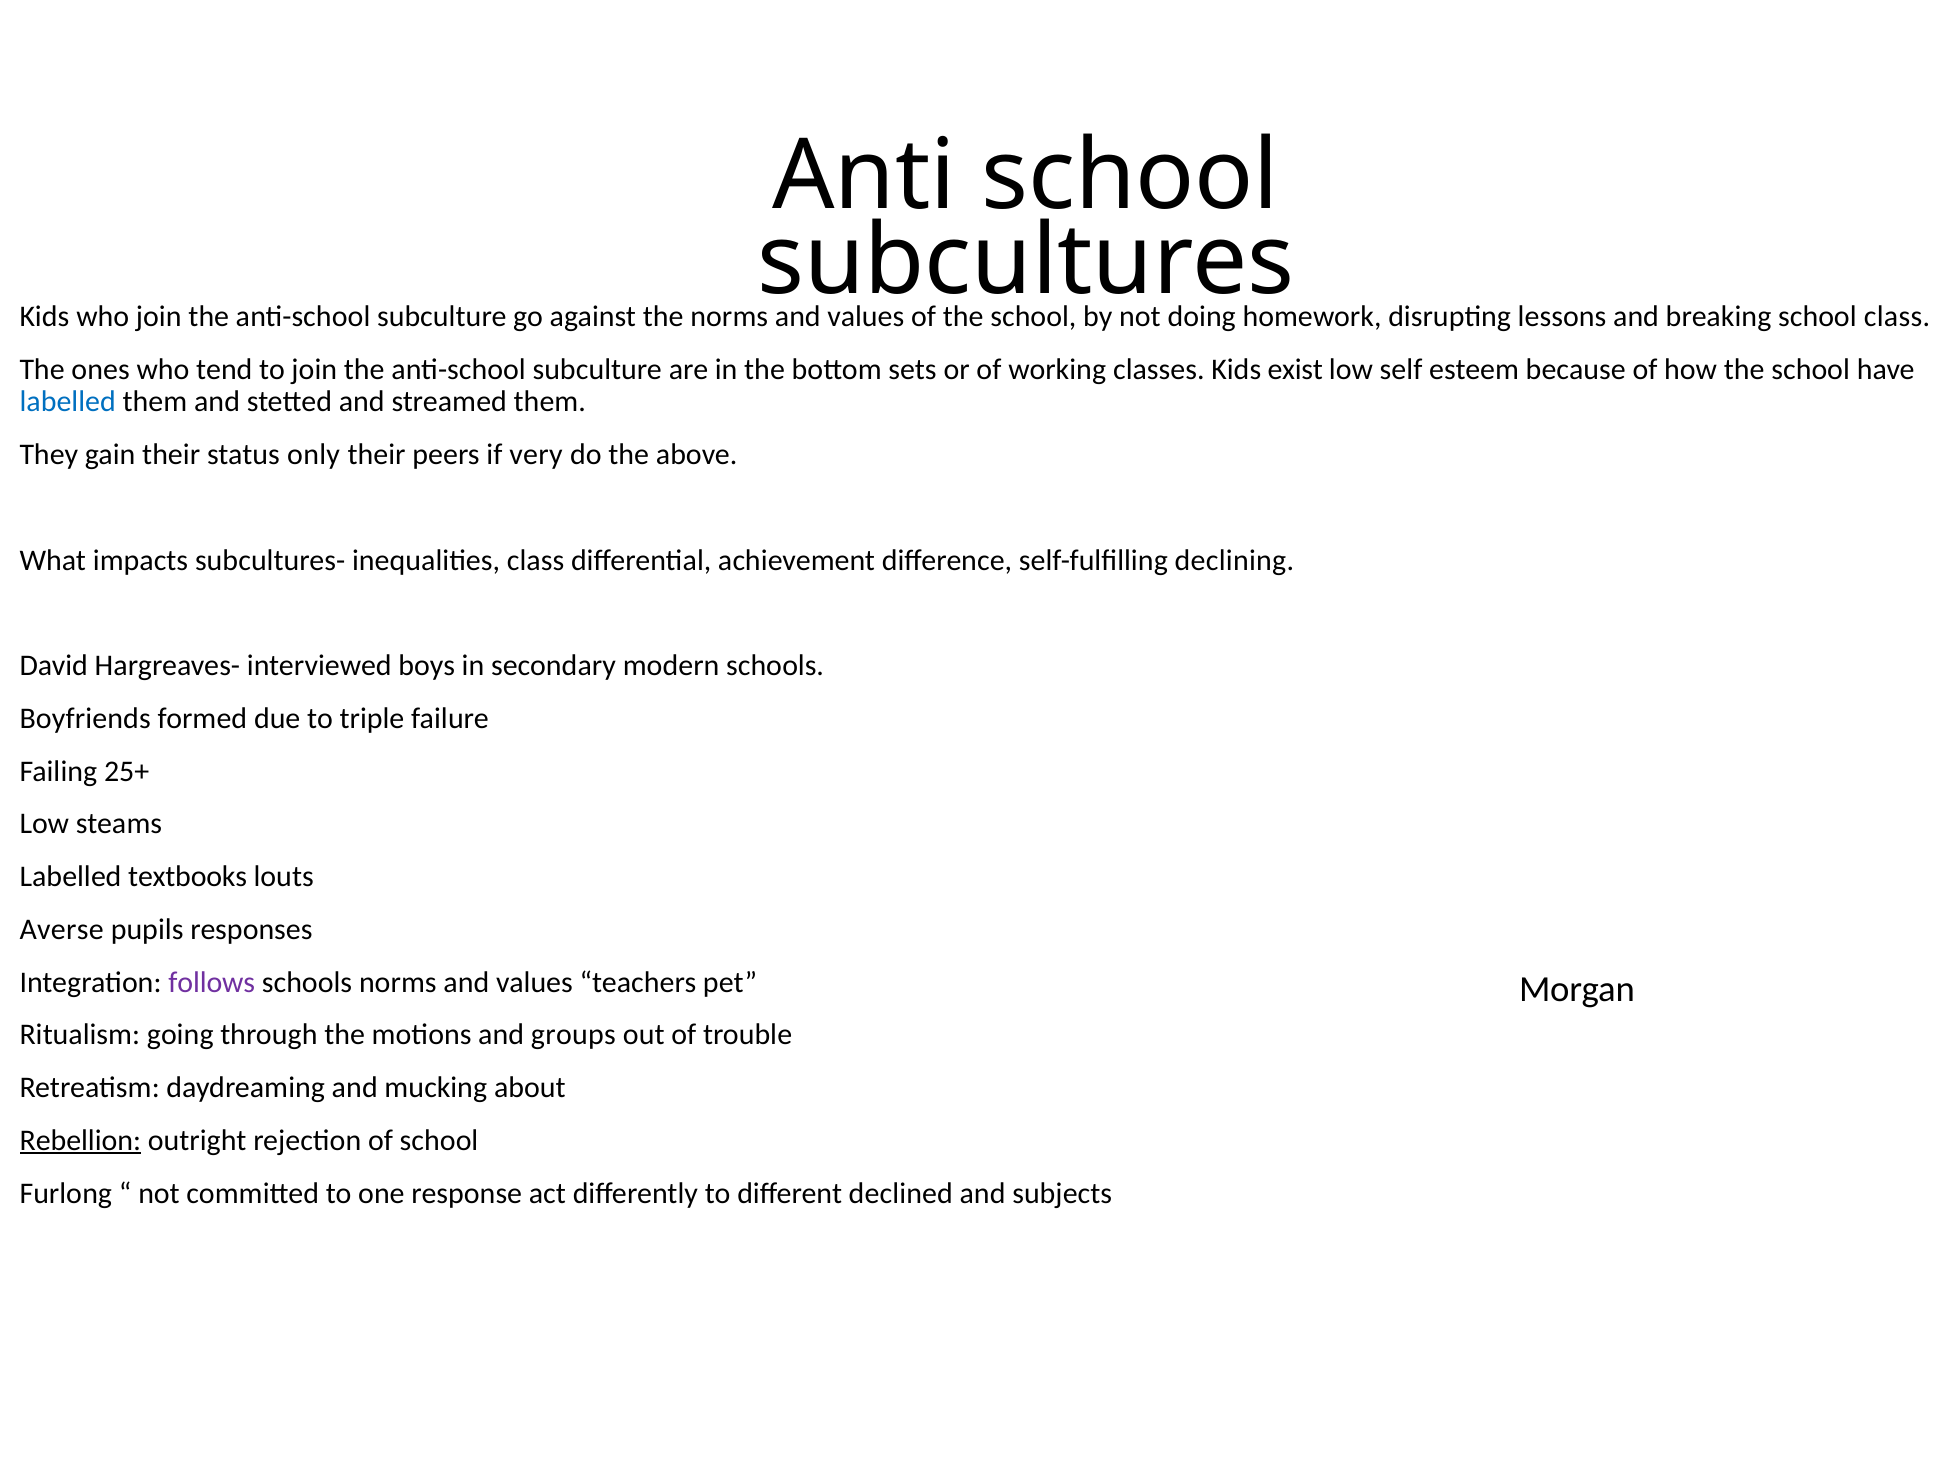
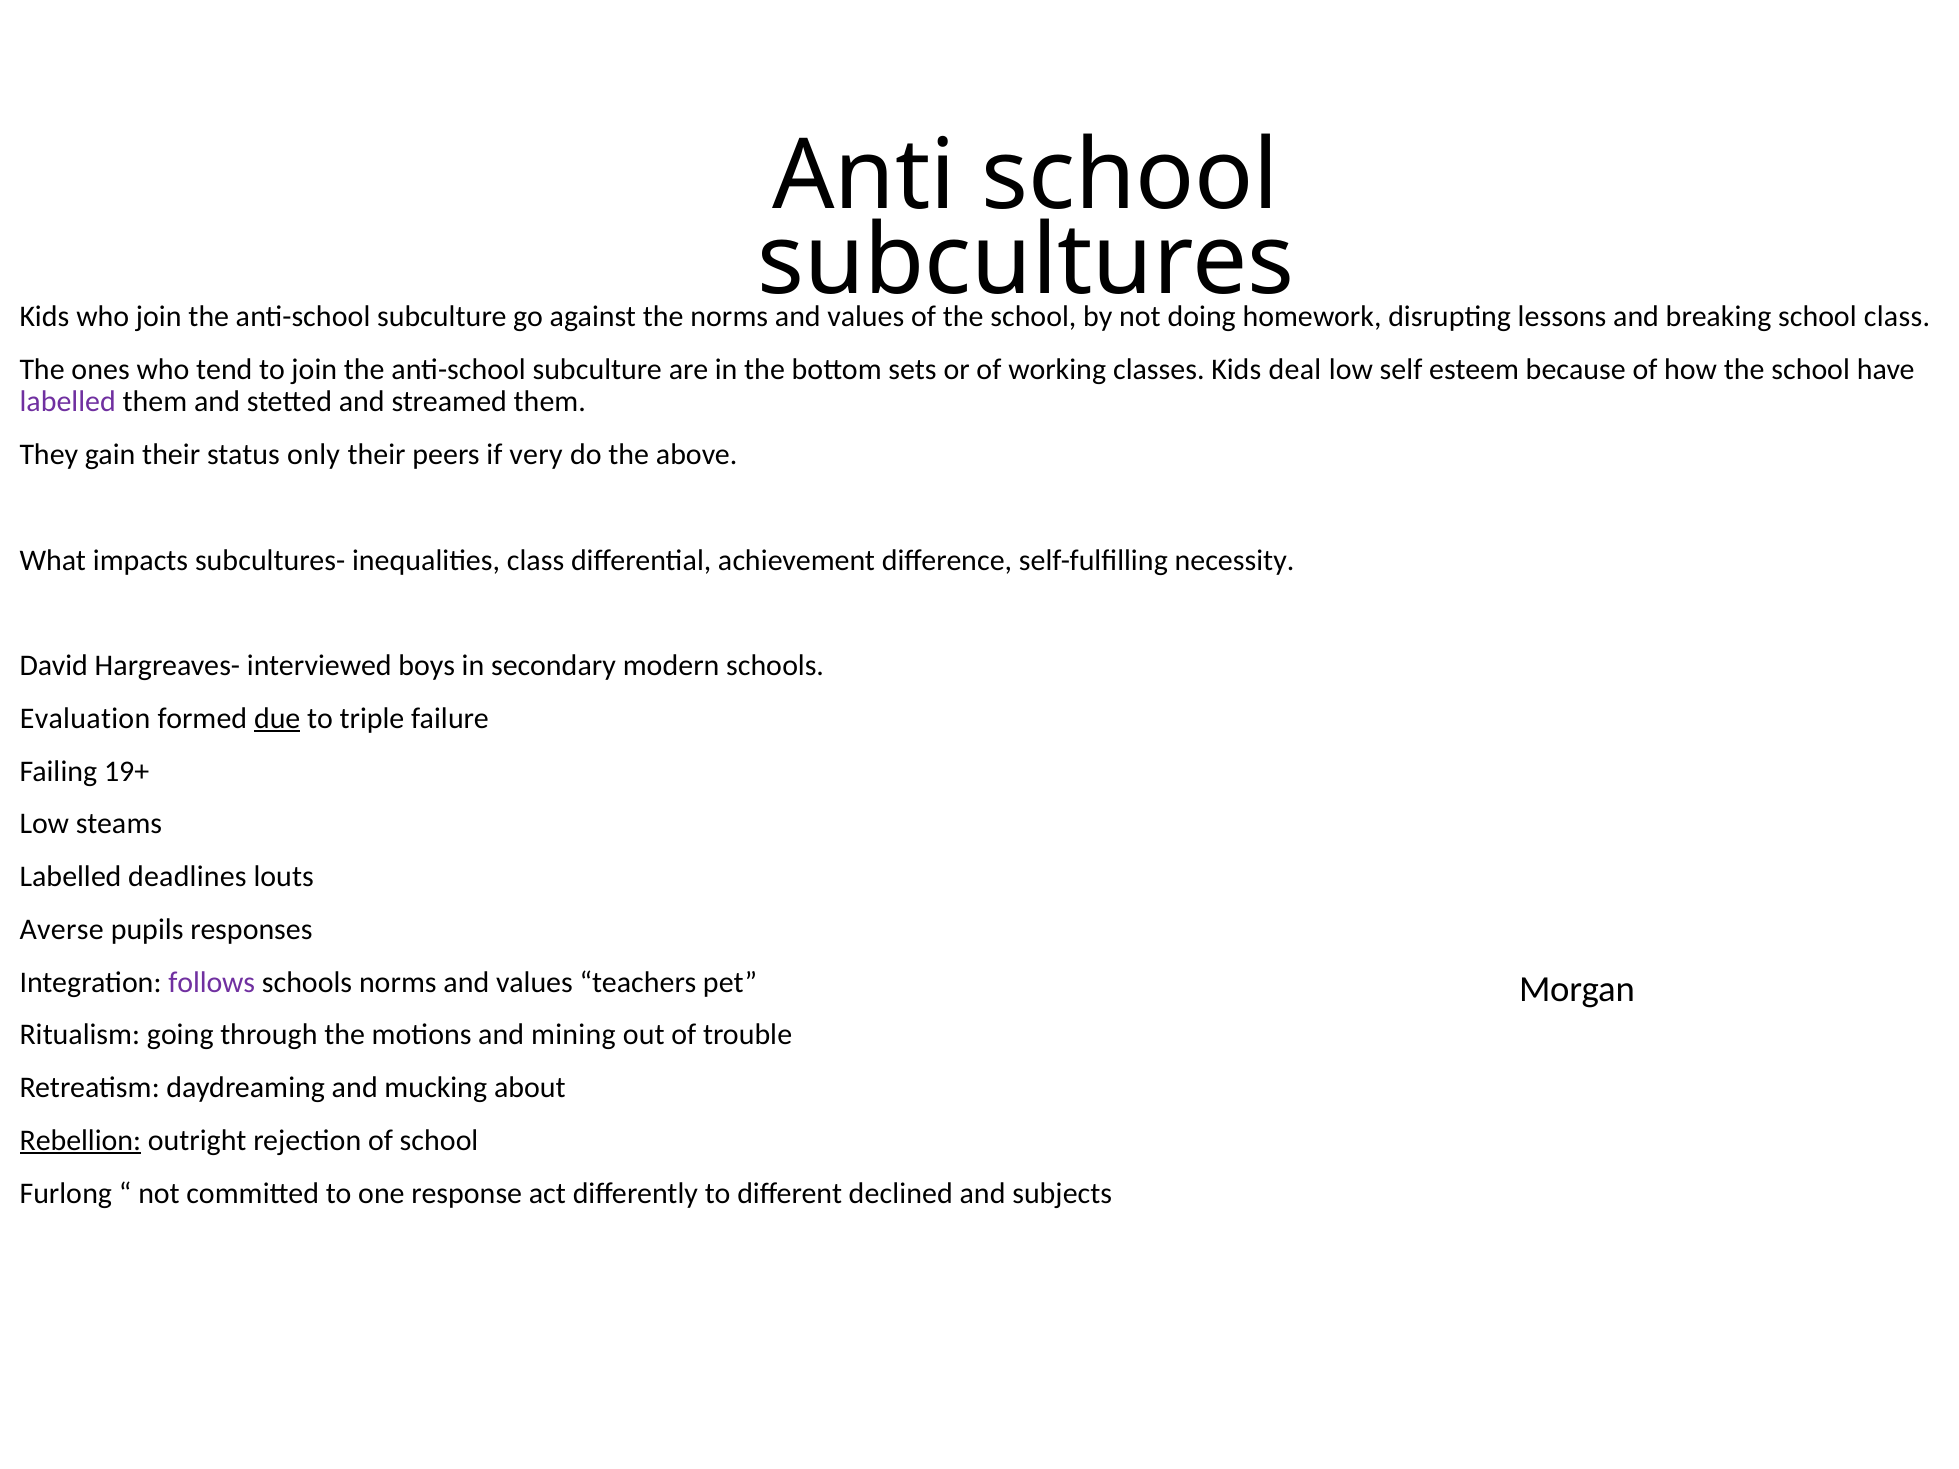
exist: exist -> deal (1295, 370)
labelled colour: blue -> purple (68, 402)
declining: declining -> necessity (1235, 560)
Boyfriends: Boyfriends -> Evaluation (85, 719)
due underline: none -> present (277, 719)
25+: 25+ -> 19+ (127, 771)
textbooks: textbooks -> deadlines (187, 877)
groups: groups -> mining (573, 1035)
